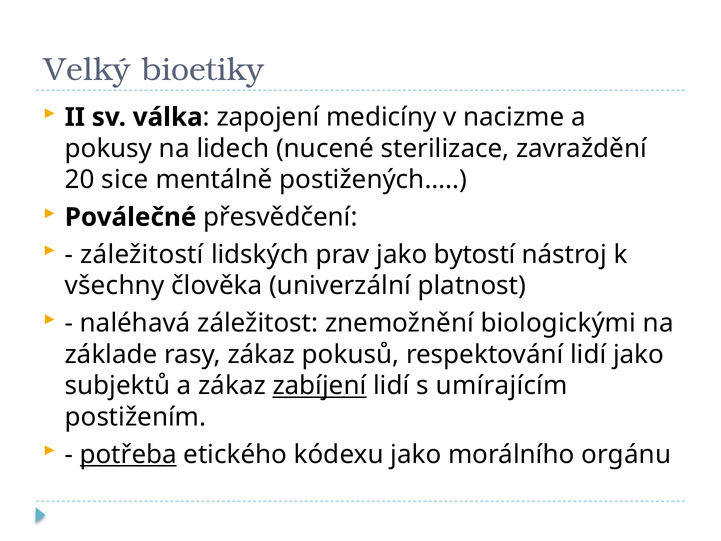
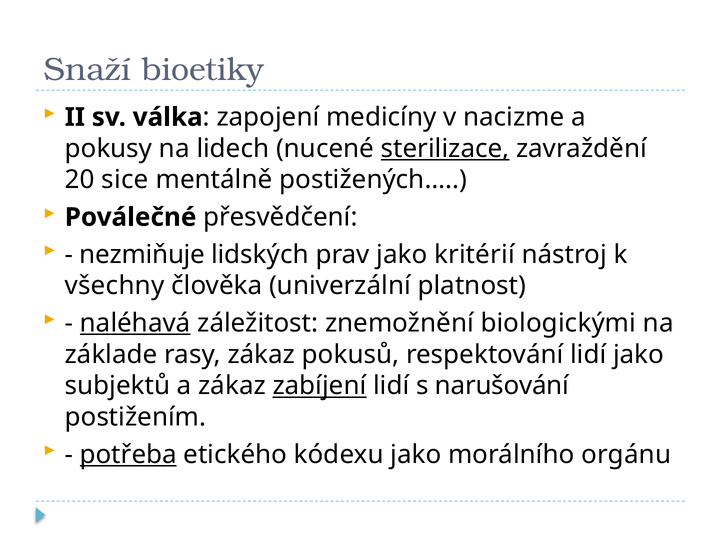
Velký: Velký -> Snaží (87, 70)
sterilizace underline: none -> present (445, 148)
záležitostí: záležitostí -> nezmiňuje (142, 254)
bytostí: bytostí -> kritérií (474, 254)
naléhavá underline: none -> present (135, 323)
umírajícím: umírajícím -> narušování (502, 386)
